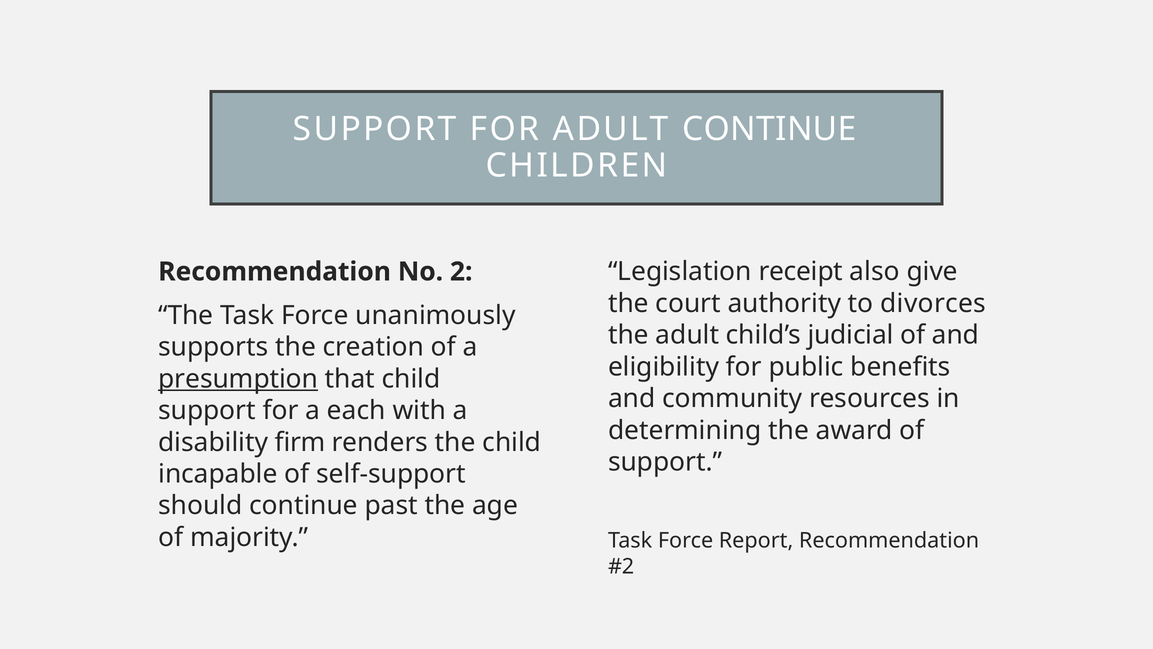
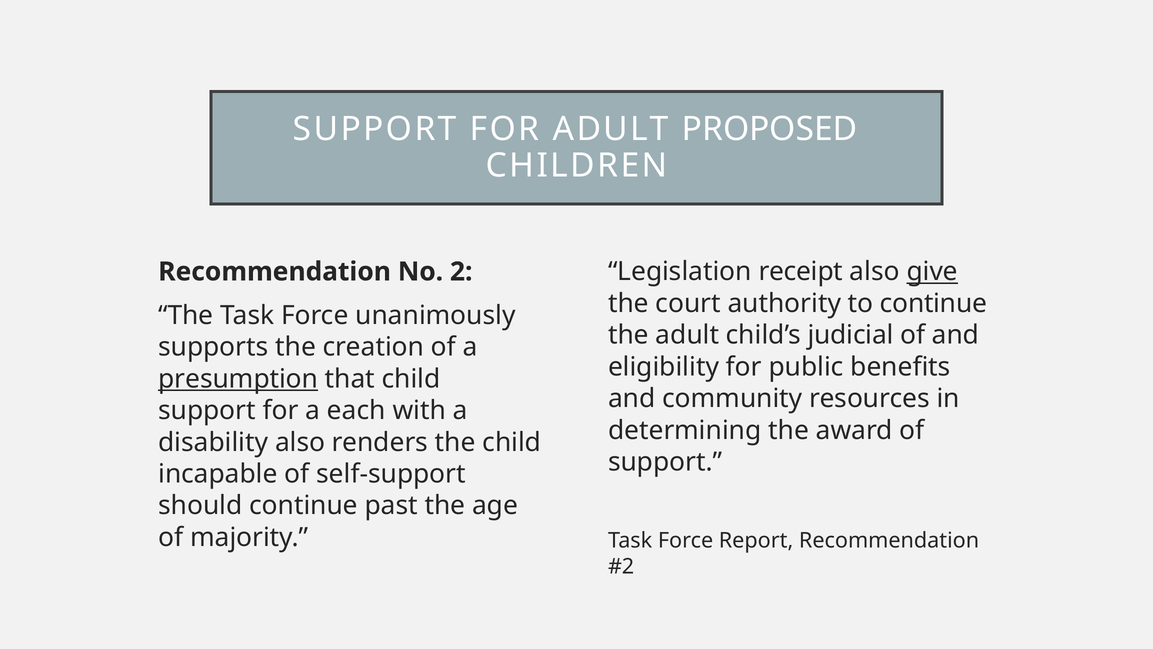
ADULT CONTINUE: CONTINUE -> PROPOSED (770, 129)
give underline: none -> present (932, 272)
to divorces: divorces -> continue (933, 303)
disability firm: firm -> also (300, 442)
